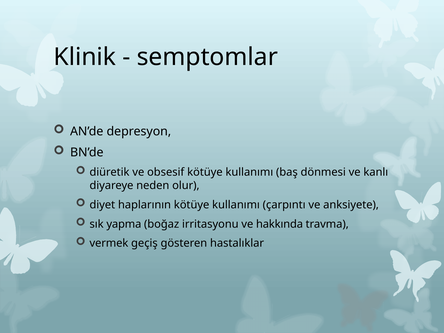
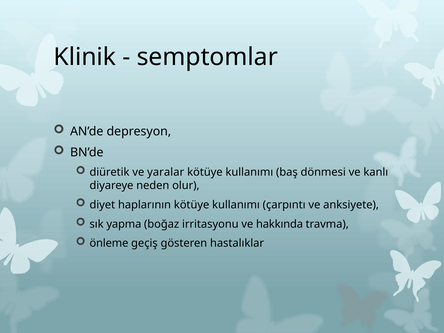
obsesif: obsesif -> yaralar (166, 172)
vermek: vermek -> önleme (109, 243)
